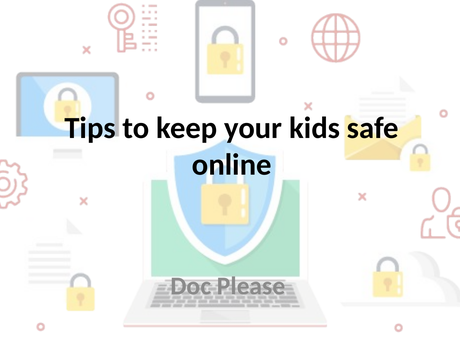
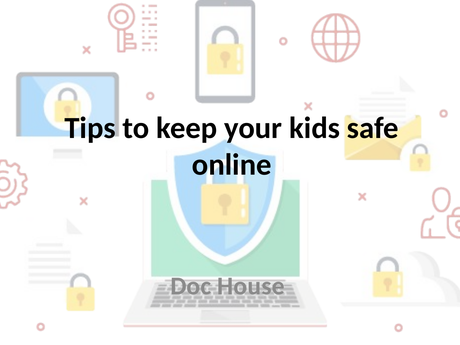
Please: Please -> House (251, 286)
